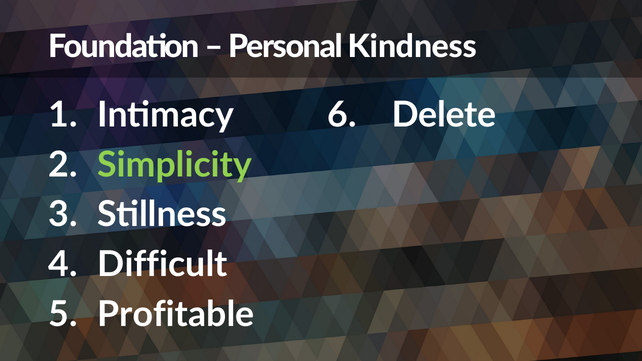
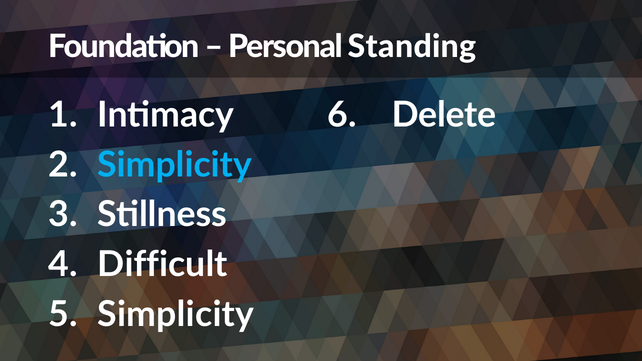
Kindness: Kindness -> Standing (412, 47)
Simplicity colour: light green -> light blue (175, 165)
Profitable: Profitable -> Simplicity (176, 315)
